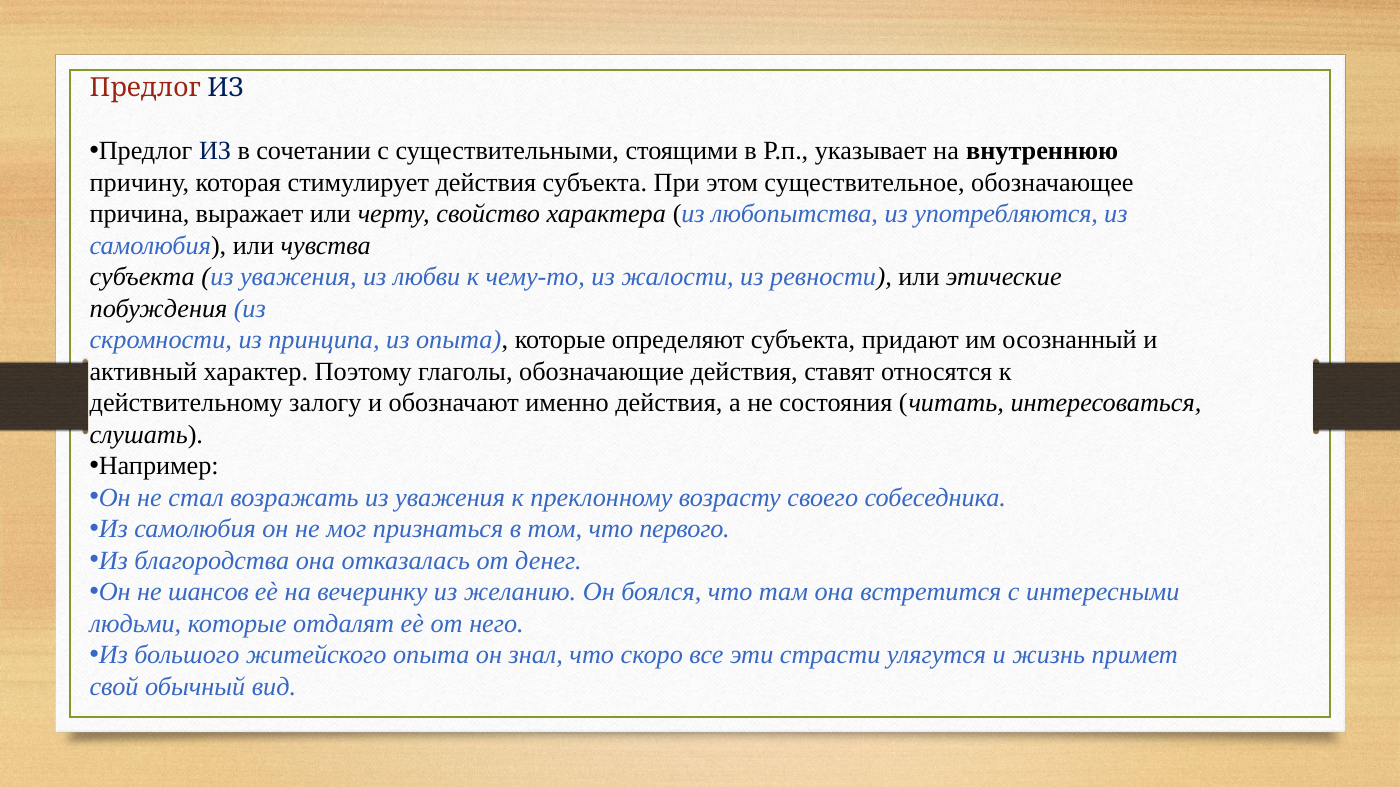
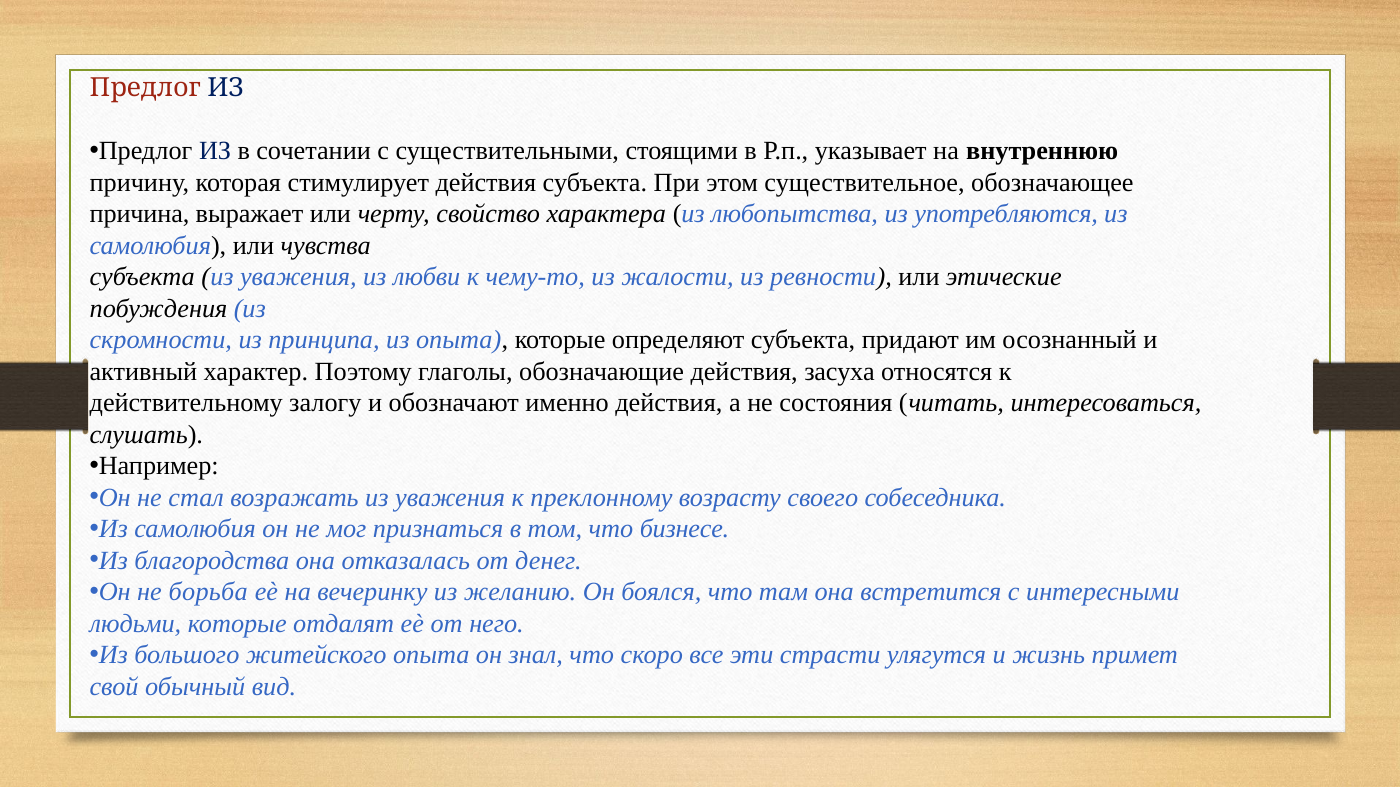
ставят: ставят -> засуха (839, 372)
первого: первого -> бизнесе (684, 529)
шансов: шансов -> борьба (208, 592)
